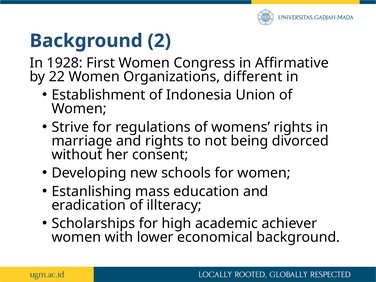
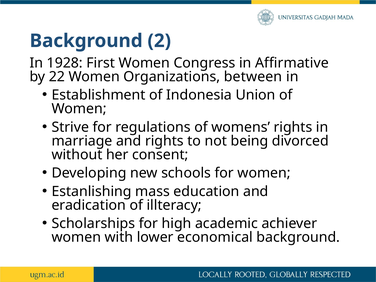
different: different -> between (253, 77)
